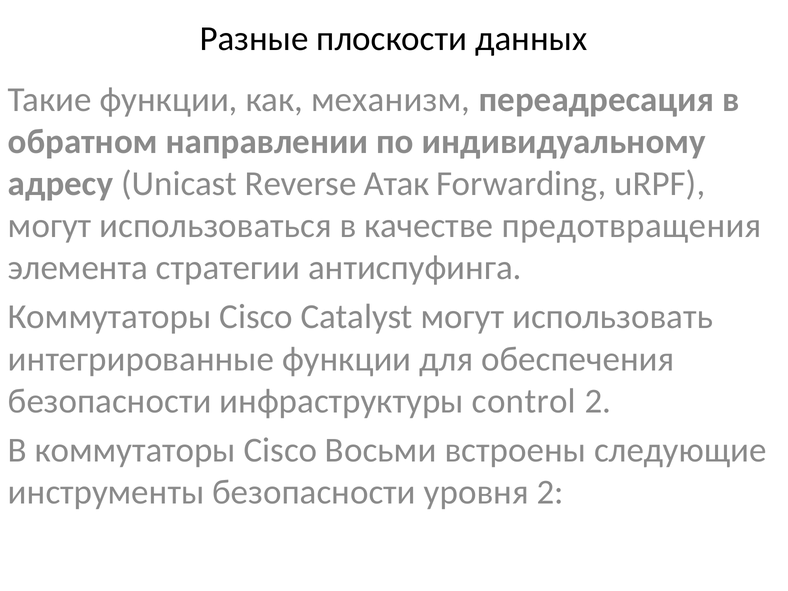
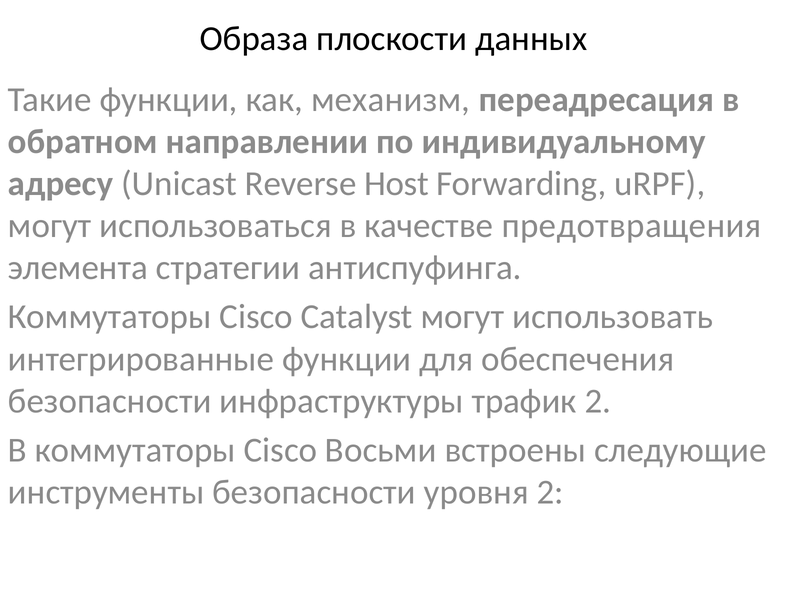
Разные: Разные -> Образа (254, 38)
Атак: Атак -> Host (397, 184)
control: control -> трафик (524, 401)
